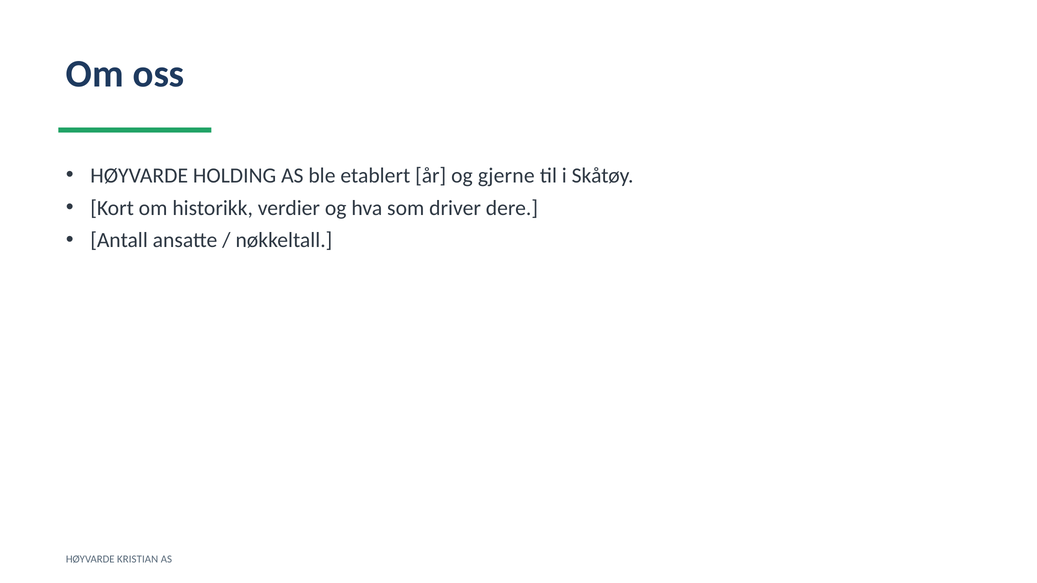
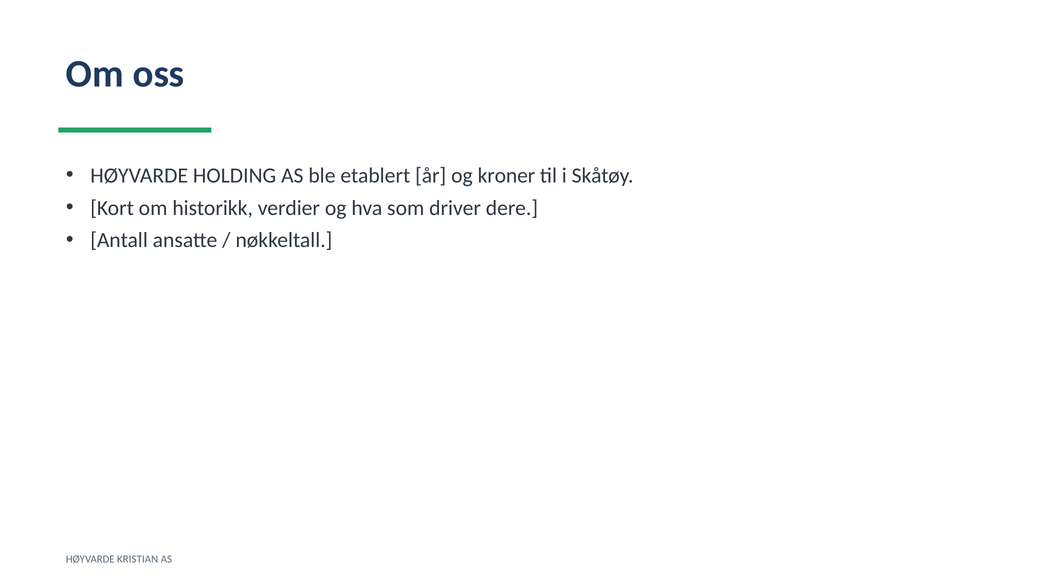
gjerne: gjerne -> kroner (506, 176)
